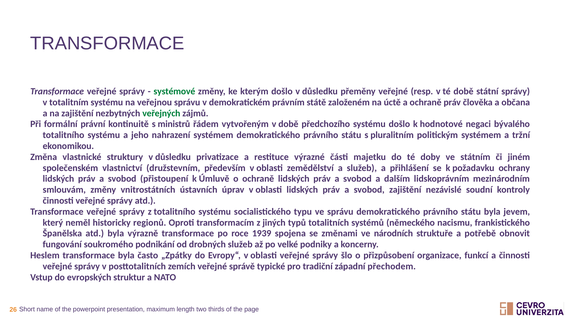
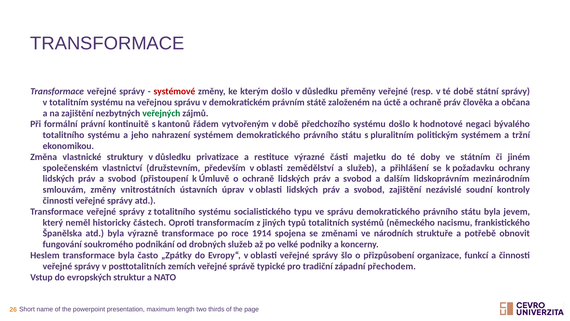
systémové colour: green -> red (174, 91)
ministrů: ministrů -> kantonů (174, 124)
regionů: regionů -> částech (150, 222)
1939: 1939 -> 1914 (262, 233)
